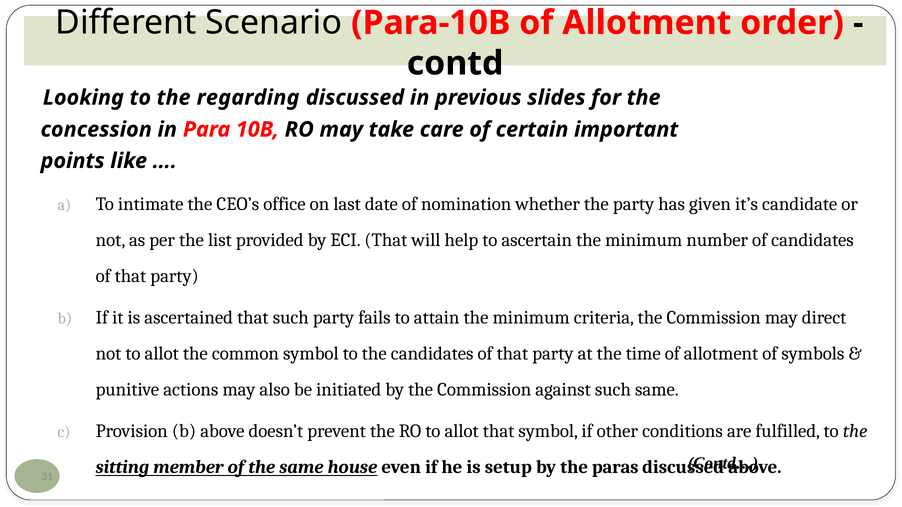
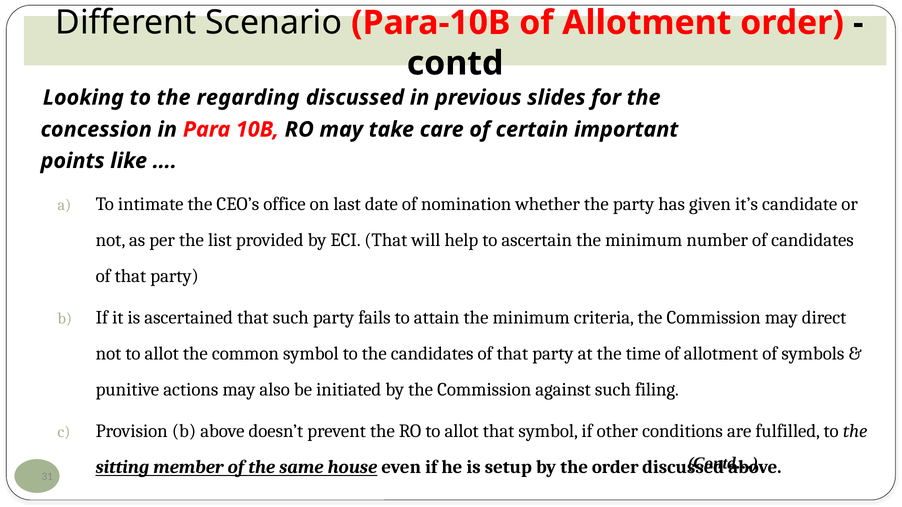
such same: same -> filing (657, 390)
the paras: paras -> order (615, 468)
